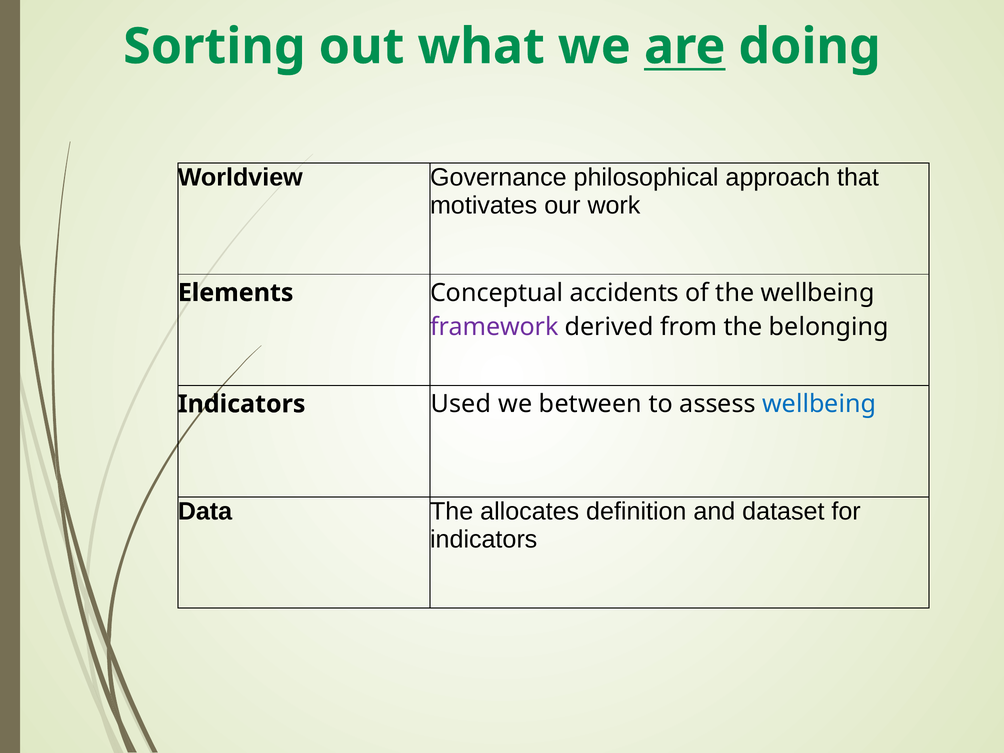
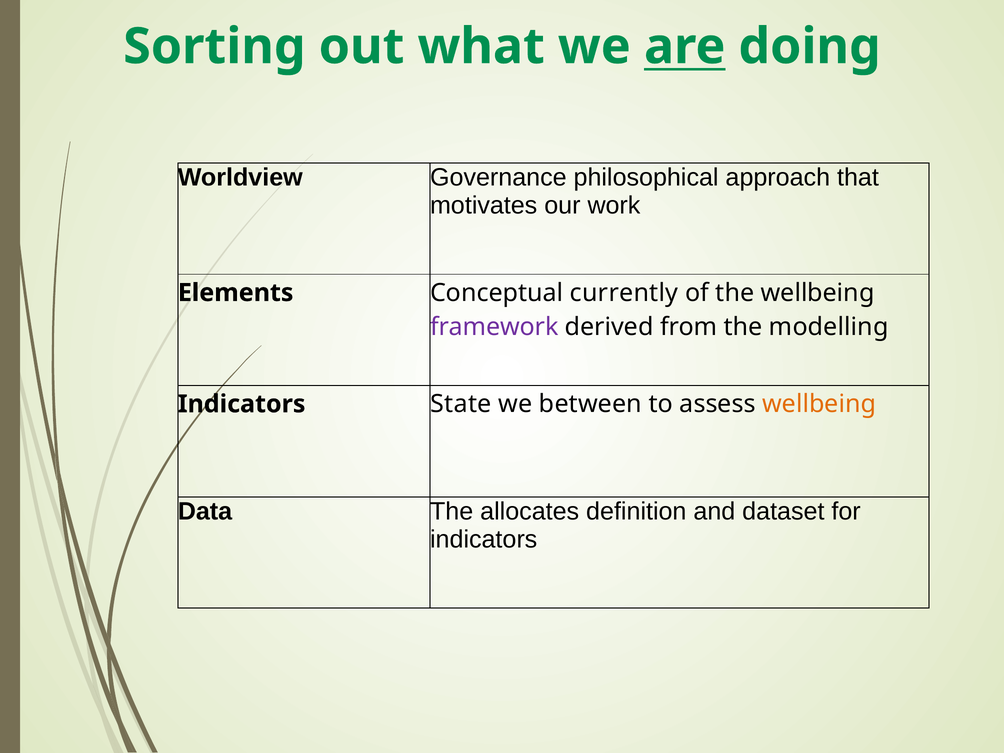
accidents: accidents -> currently (624, 293)
belonging: belonging -> modelling (829, 327)
Used: Used -> State (461, 404)
wellbeing colour: blue -> orange (819, 404)
